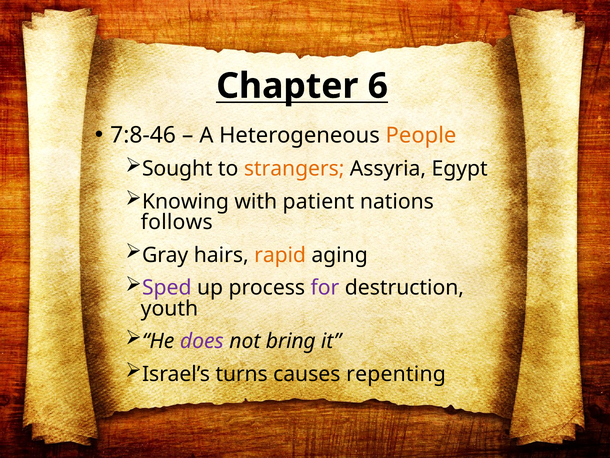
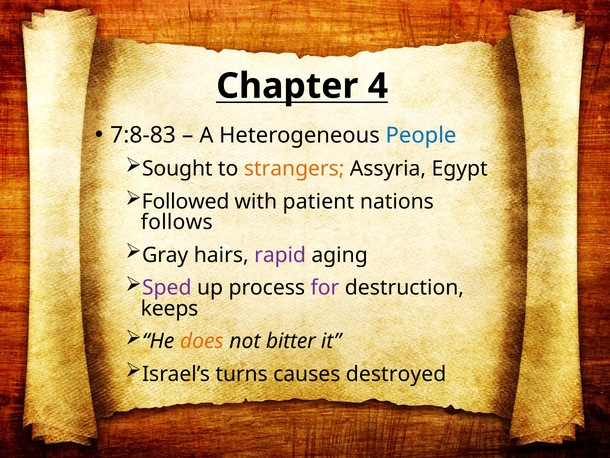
6: 6 -> 4 (378, 86)
7:8-46: 7:8-46 -> 7:8-83 (143, 135)
People colour: orange -> blue (421, 135)
Knowing: Knowing -> Followed (186, 202)
rapid colour: orange -> purple (280, 255)
youth: youth -> keeps (170, 308)
does colour: purple -> orange (202, 341)
bring: bring -> bitter (291, 341)
repenting: repenting -> destroyed (396, 374)
